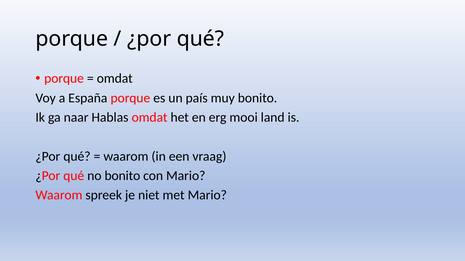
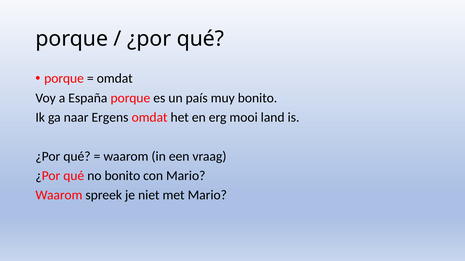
Hablas: Hablas -> Ergens (110, 118)
